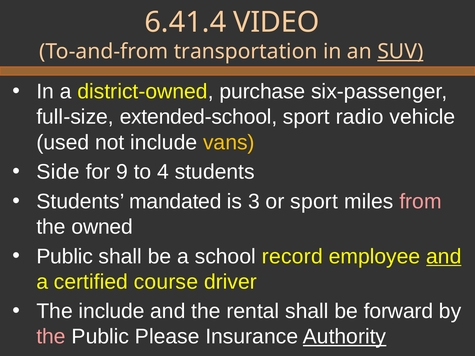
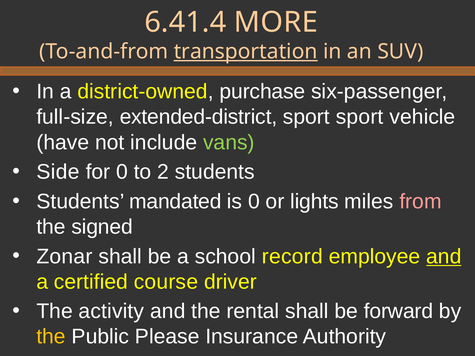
VIDEO: VIDEO -> MORE (276, 22)
transportation underline: none -> present (246, 52)
SUV underline: present -> none (400, 52)
extended-school: extended-school -> extended-district (198, 117)
sport radio: radio -> sport (360, 117)
used: used -> have (63, 142)
vans colour: yellow -> light green (229, 142)
for 9: 9 -> 0 (122, 172)
4: 4 -> 2 (163, 172)
is 3: 3 -> 0 (254, 202)
or sport: sport -> lights (314, 202)
owned: owned -> signed (102, 227)
Public: Public -> Zonar (64, 257)
The include: include -> activity (111, 312)
the colour: pink -> yellow (51, 337)
Authority underline: present -> none (345, 337)
